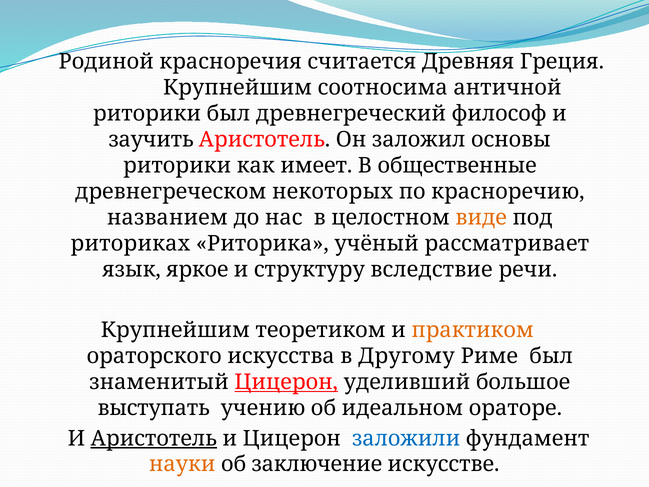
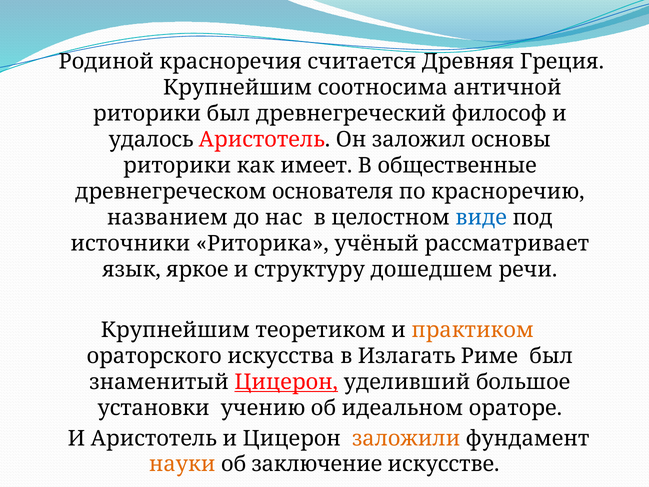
заучить: заучить -> удалось (151, 140)
некоторых: некоторых -> основателя (333, 192)
виде colour: orange -> blue (481, 218)
риториках: риториках -> источники (130, 243)
вследствие: вследствие -> дошедшем (432, 269)
Другому: Другому -> Излагать (407, 356)
выступать: выступать -> установки (154, 408)
Аристотель underline: present -> none (154, 438)
заложили colour: blue -> orange (406, 438)
